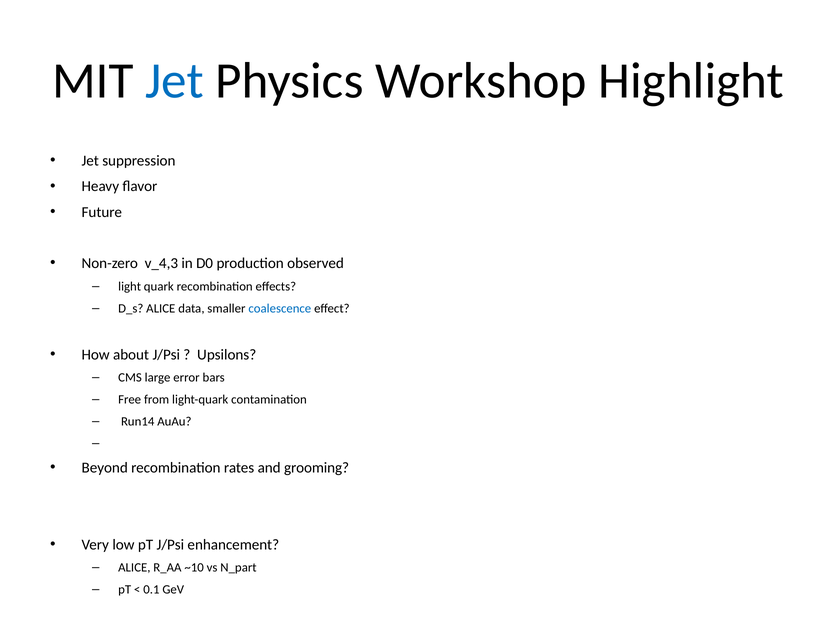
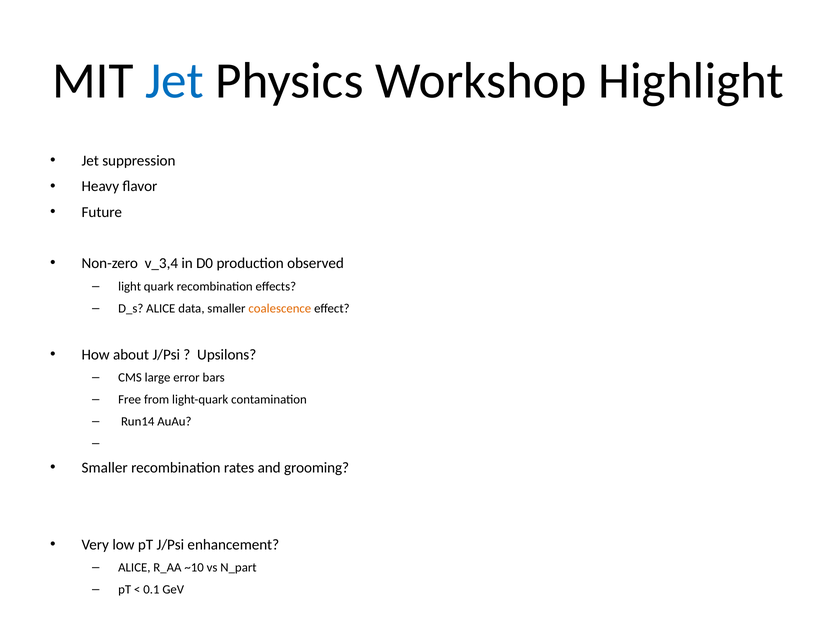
v_4,3: v_4,3 -> v_3,4 (161, 263)
coalescence colour: blue -> orange (280, 308)
Beyond: Beyond -> Smaller (105, 468)
